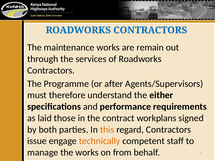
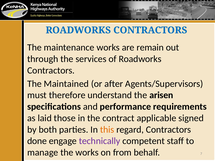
Programme: Programme -> Maintained (66, 84)
either: either -> arisen (161, 95)
workplans: workplans -> applicable (156, 118)
issue: issue -> done (37, 141)
technically colour: orange -> purple (100, 141)
